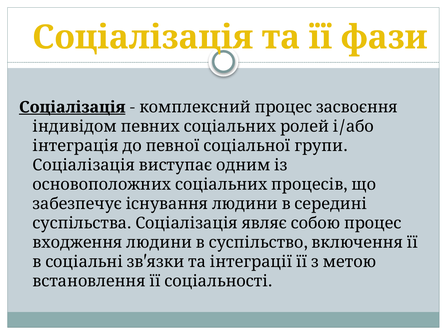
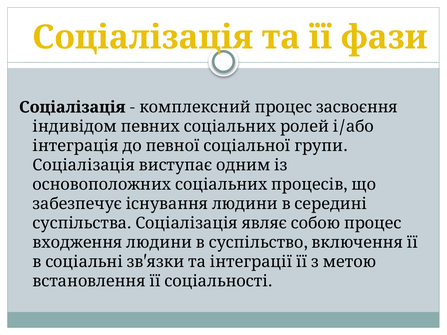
Соціалізація underline: present -> none (72, 107)
